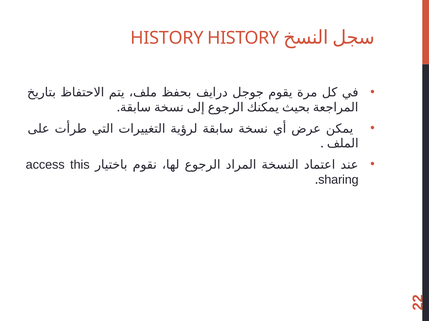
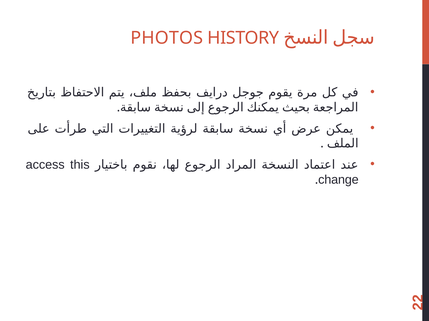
HISTORY: HISTORY -> PHOTOS (167, 38)
sharing: sharing -> change (338, 180)
